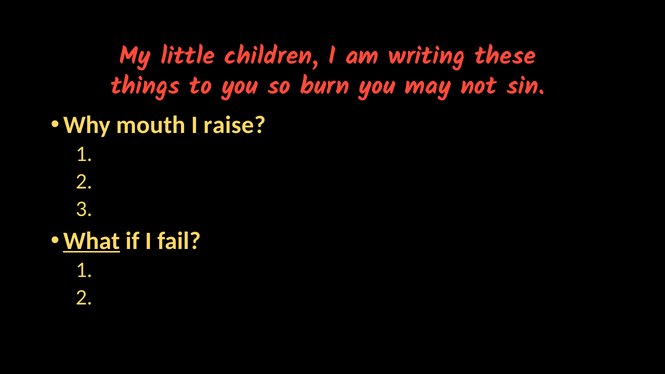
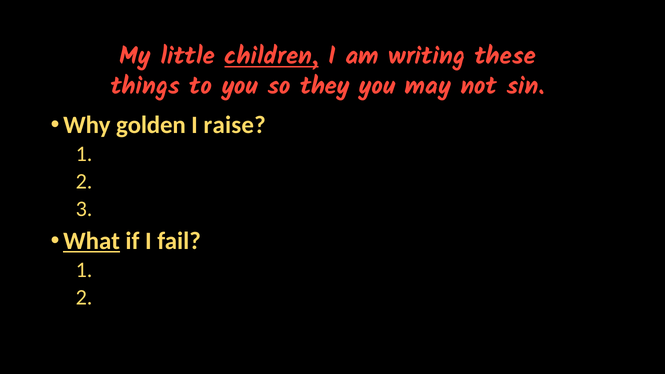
children underline: none -> present (272, 56)
burn: burn -> they (325, 86)
mouth: mouth -> golden (151, 125)
